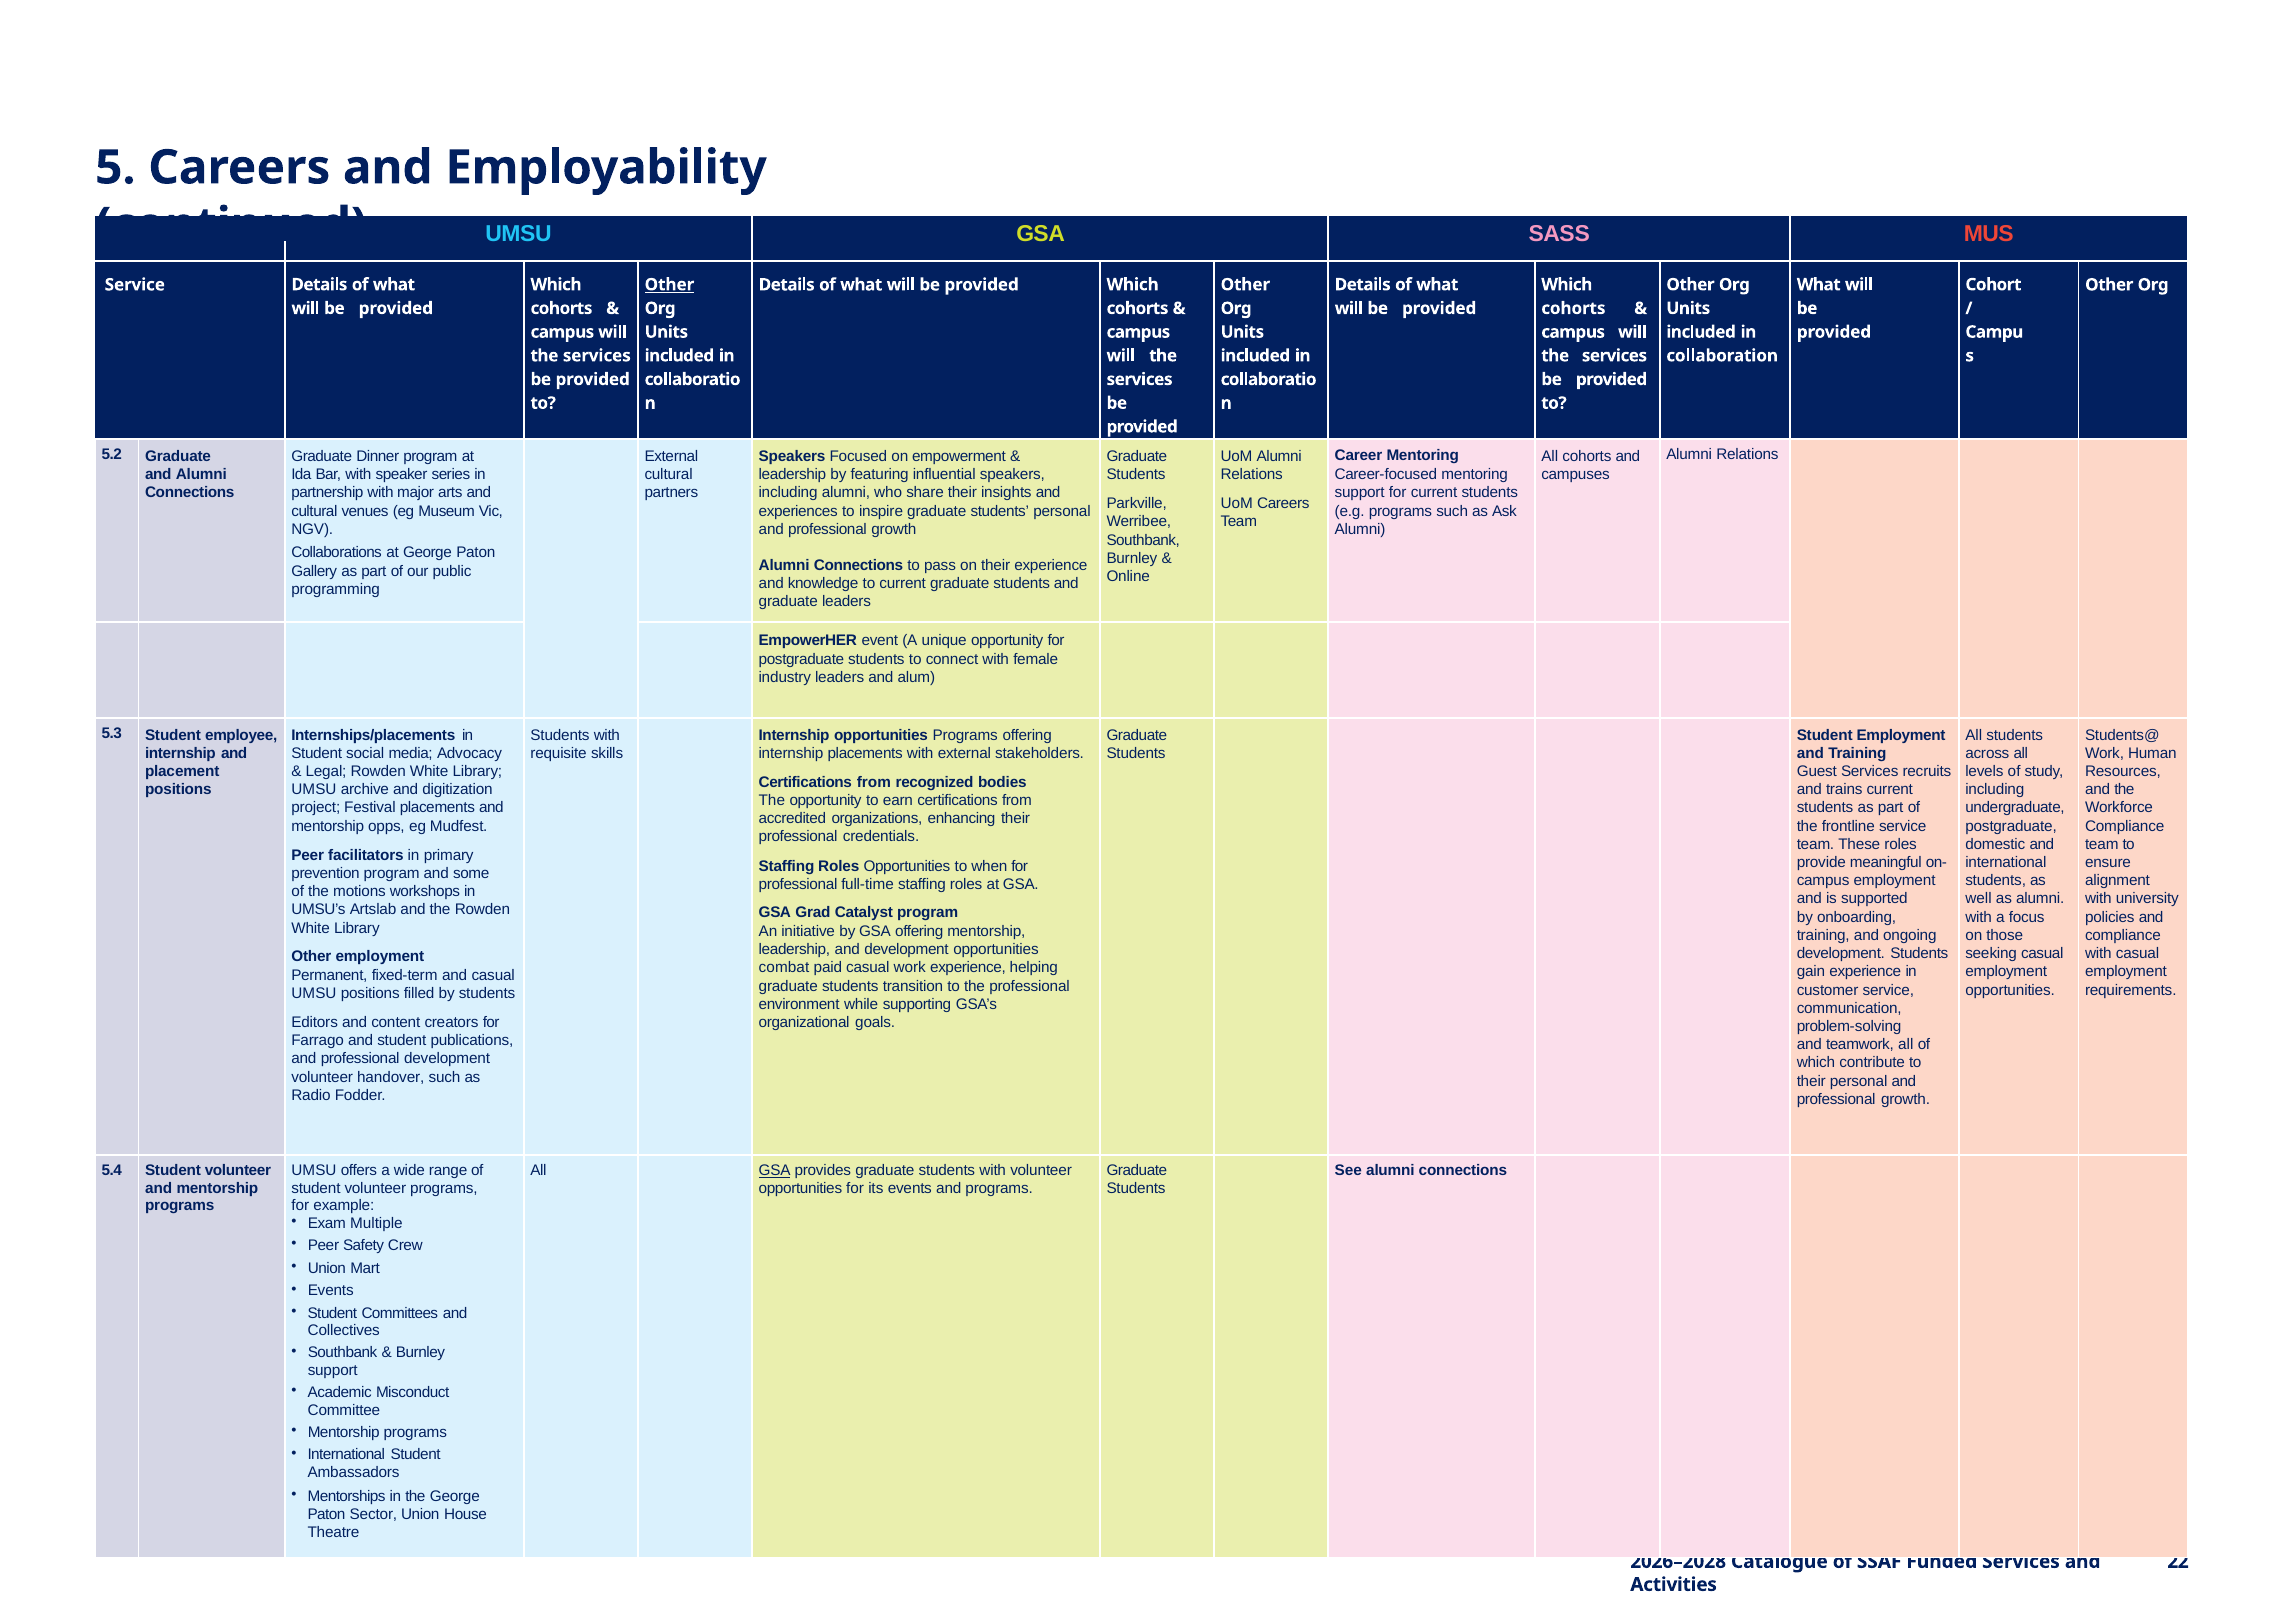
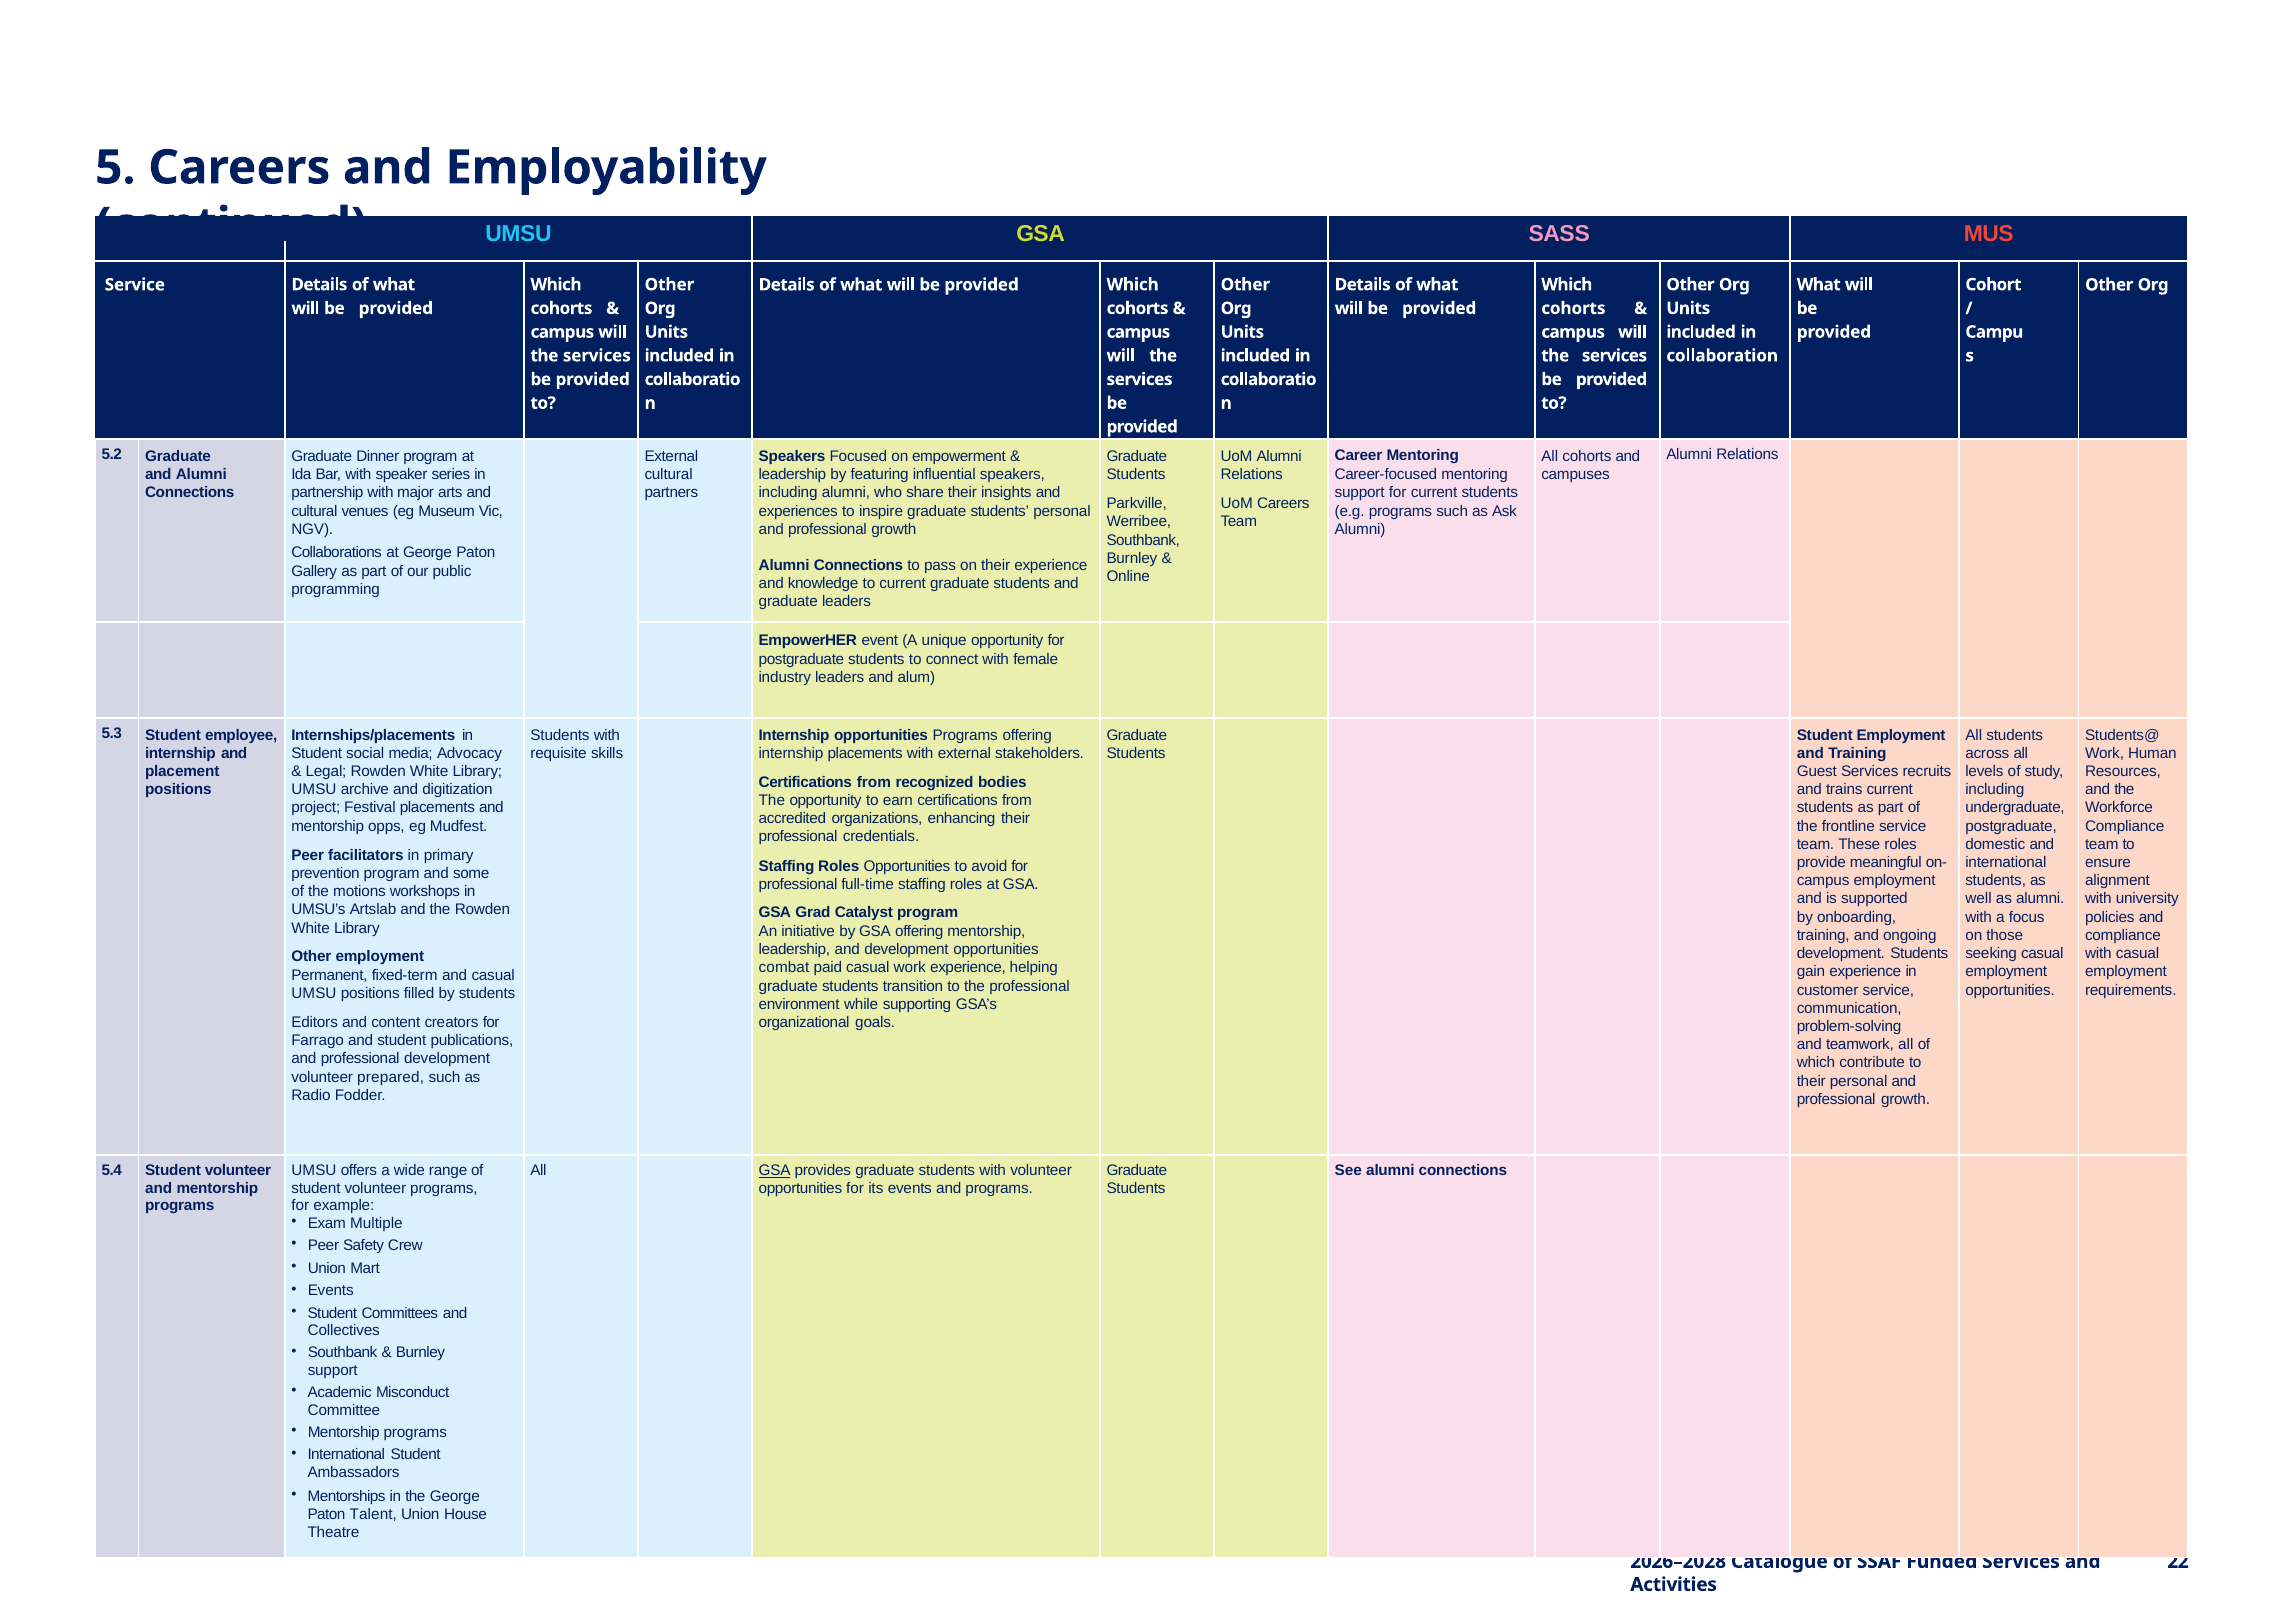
Other underline: present -> none (669, 285)
when: when -> avoid (989, 866)
handover: handover -> prepared (391, 1077)
Sector: Sector -> Talent (373, 1514)
